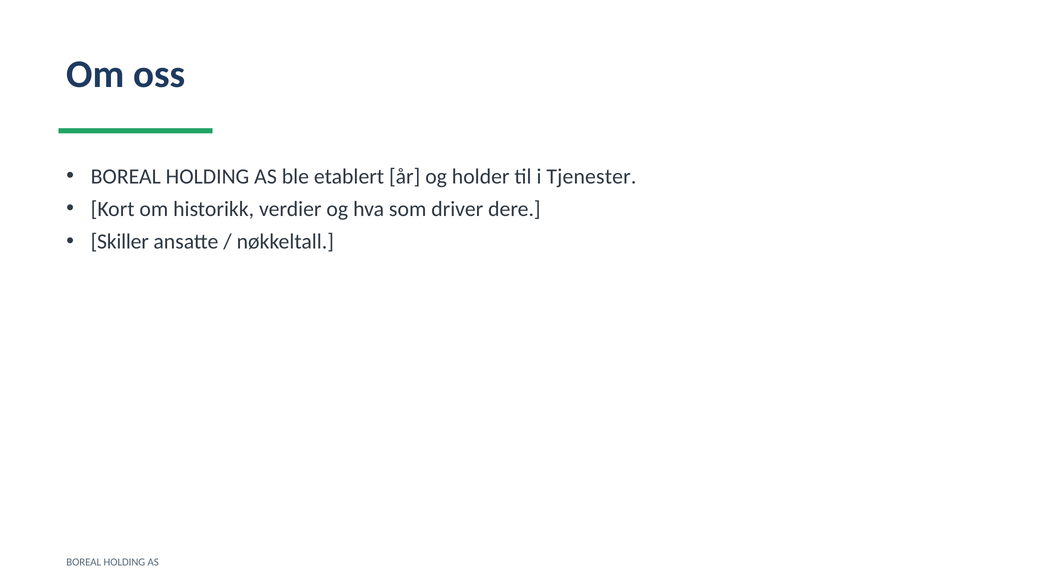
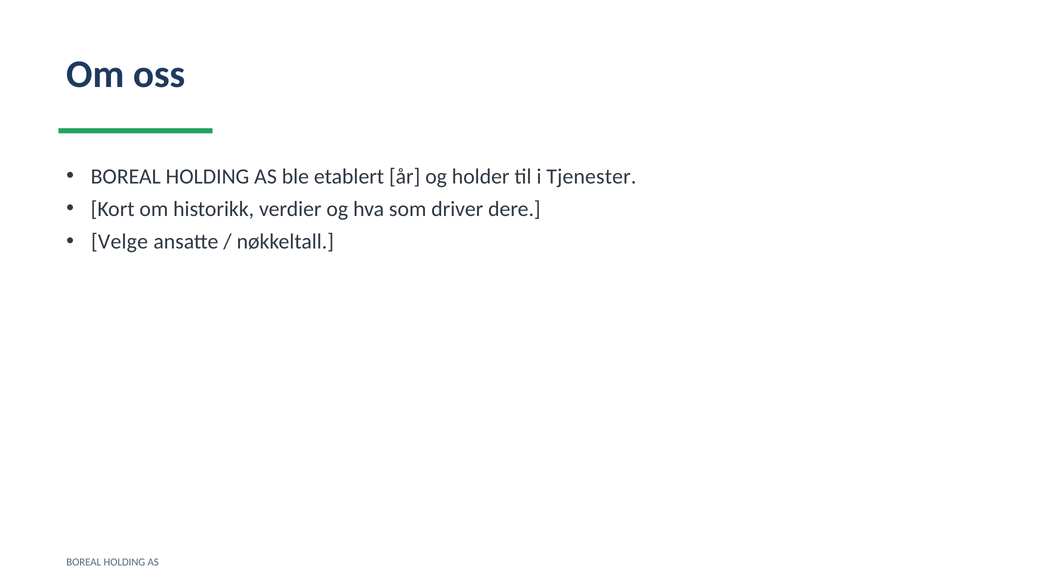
Skiller: Skiller -> Velge (120, 242)
